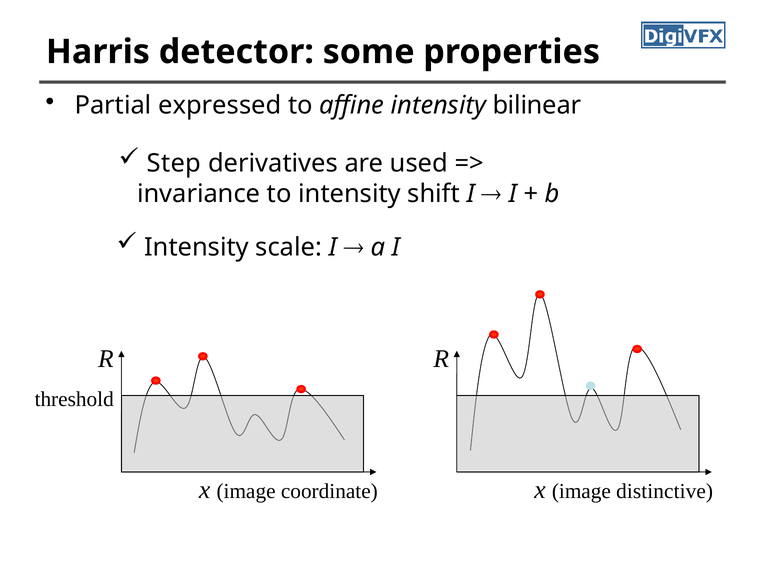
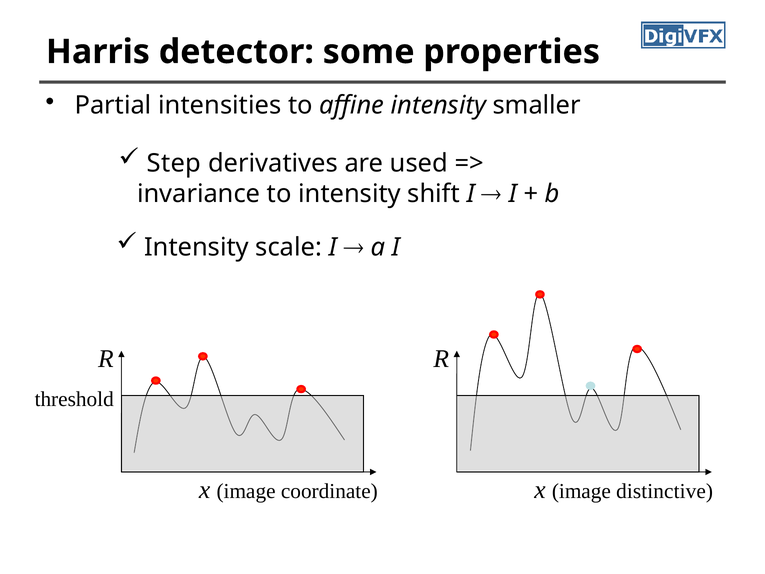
expressed: expressed -> intensities (220, 106)
bilinear: bilinear -> smaller (537, 106)
